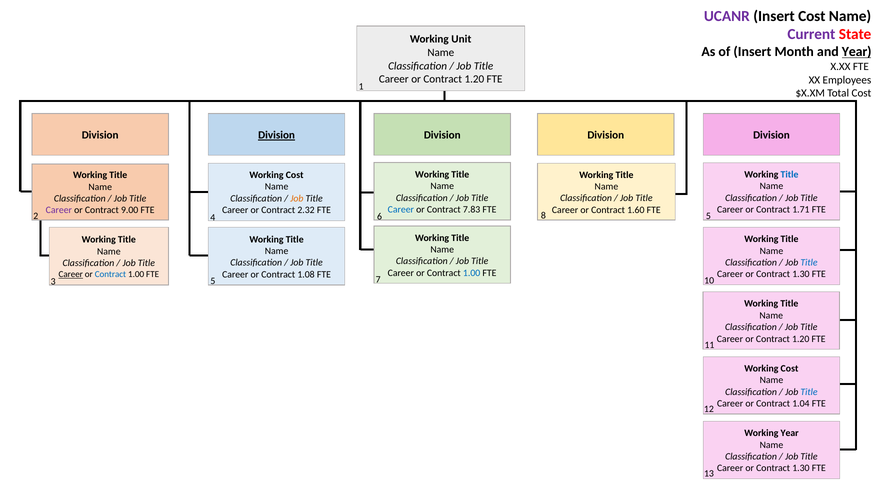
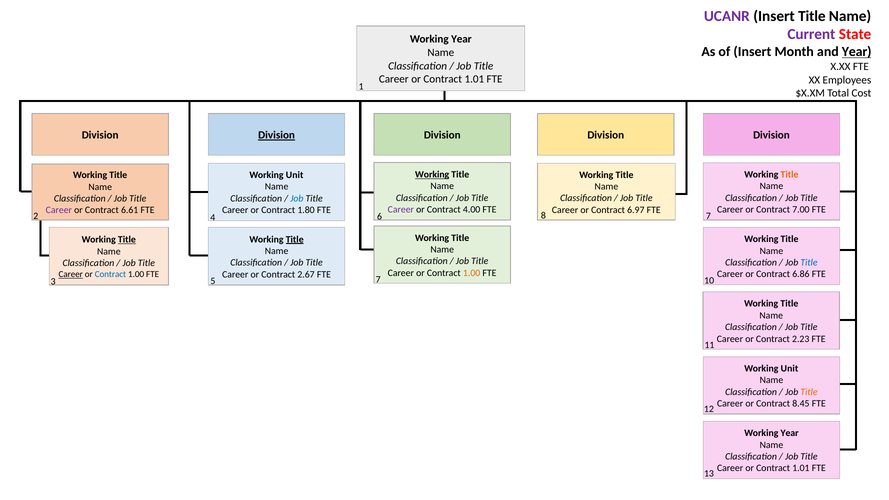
Insert Cost: Cost -> Title (812, 16)
Unit: Unit -> Year (461, 39)
1.20: 1.20 -> 1.01 (474, 79)
Working underline: none -> present (432, 174)
Title colour: blue -> orange (790, 175)
Cost: Cost -> Unit (295, 175)
Job colour: orange -> blue (297, 199)
Career colour: blue -> purple (401, 210)
7.83: 7.83 -> 4.00 (472, 210)
1.71: 1.71 -> 7.00 (801, 210)
1.60: 1.60 -> 6.97 (636, 210)
2.32: 2.32 -> 1.80 (306, 210)
9.00: 9.00 -> 6.61 (130, 210)
8 5: 5 -> 7 (708, 216)
Title underline: none -> present (295, 239)
Title underline: none -> present (127, 240)
1.00 colour: blue -> orange (472, 273)
1.30: 1.30 -> 6.86 (801, 274)
1.08: 1.08 -> 2.67 (306, 274)
1.20: 1.20 -> 2.23 (801, 339)
Cost: Cost -> Unit (790, 369)
Title colour: blue -> orange (809, 392)
1.04: 1.04 -> 8.45 (801, 404)
1.30: 1.30 -> 1.01 (801, 468)
